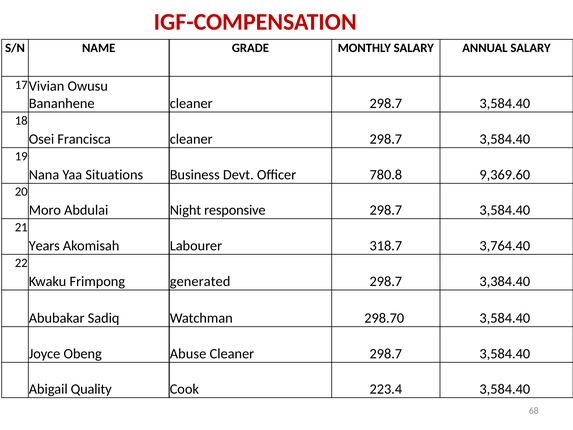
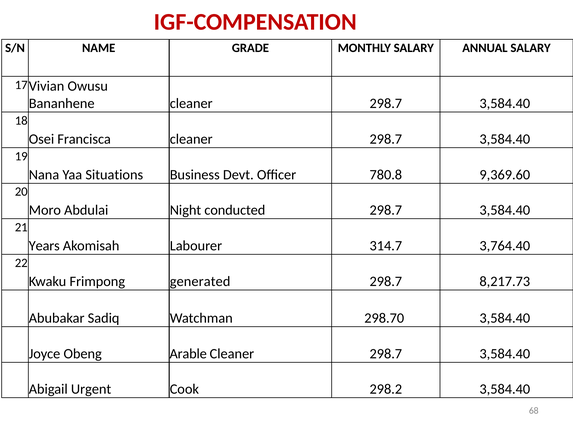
responsive: responsive -> conducted (235, 210)
318.7: 318.7 -> 314.7 (386, 246)
3,384.40: 3,384.40 -> 8,217.73 (505, 281)
Abuse: Abuse -> Arable (188, 353)
Quality: Quality -> Urgent (91, 389)
223.4: 223.4 -> 298.2 (386, 389)
